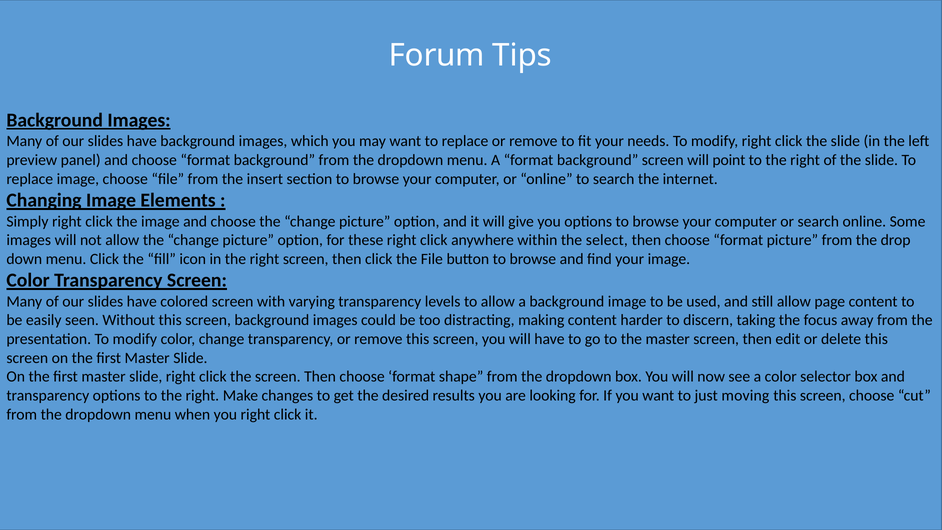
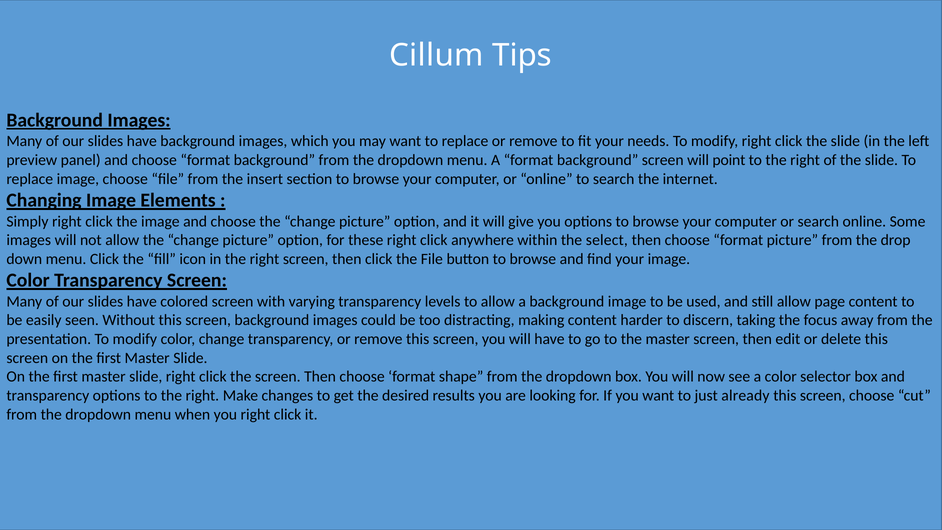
Forum: Forum -> Cillum (436, 56)
moving: moving -> already (745, 395)
